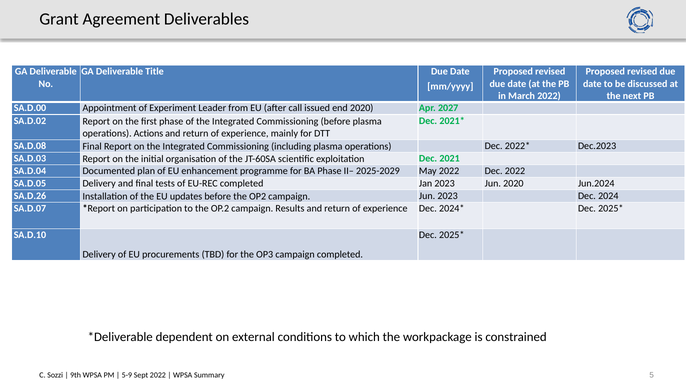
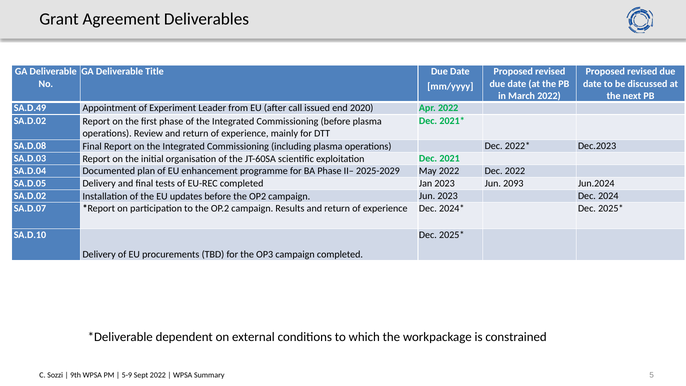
SA.D.00: SA.D.00 -> SA.D.49 (30, 108)
Apr 2027: 2027 -> 2022 (448, 108)
Actions: Actions -> Review (148, 134)
Jun 2020: 2020 -> 2093 (513, 183)
SA.D.26: SA.D.26 -> SA.D.02 (30, 196)
